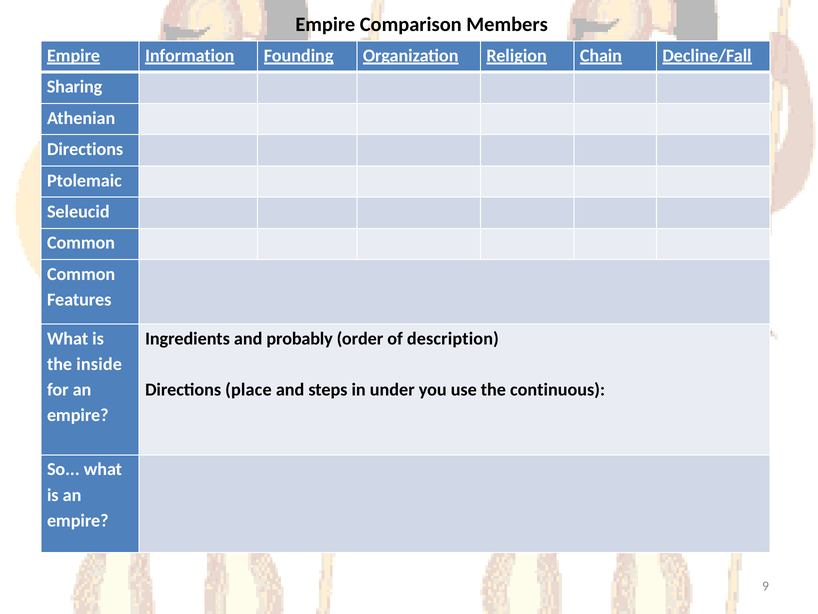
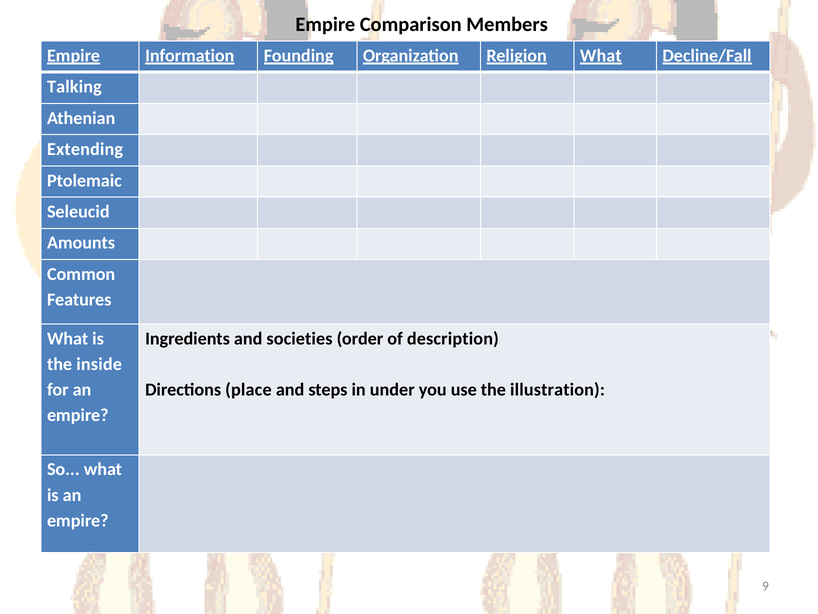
Religion Chain: Chain -> What (601, 56)
Sharing: Sharing -> Talking (74, 87)
Directions: Directions -> Extending (85, 149)
Common: Common -> Amounts (81, 243)
probably: probably -> societies (299, 338)
continuous: continuous -> illustration (557, 389)
